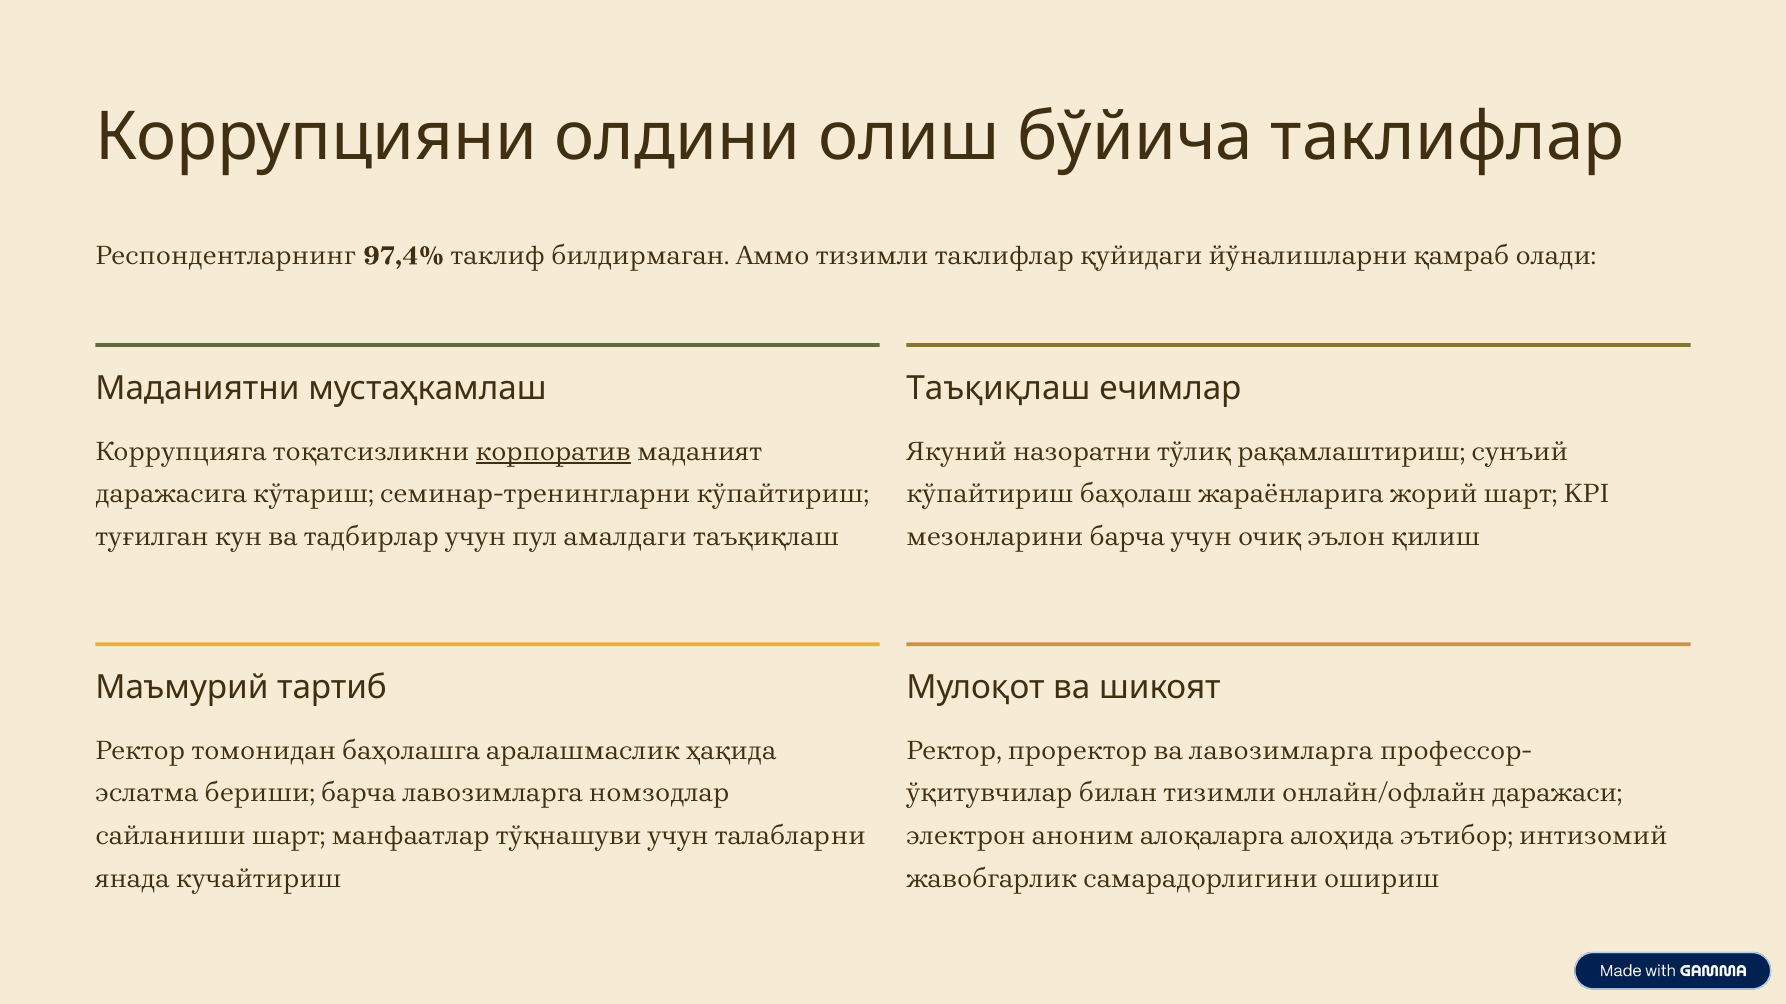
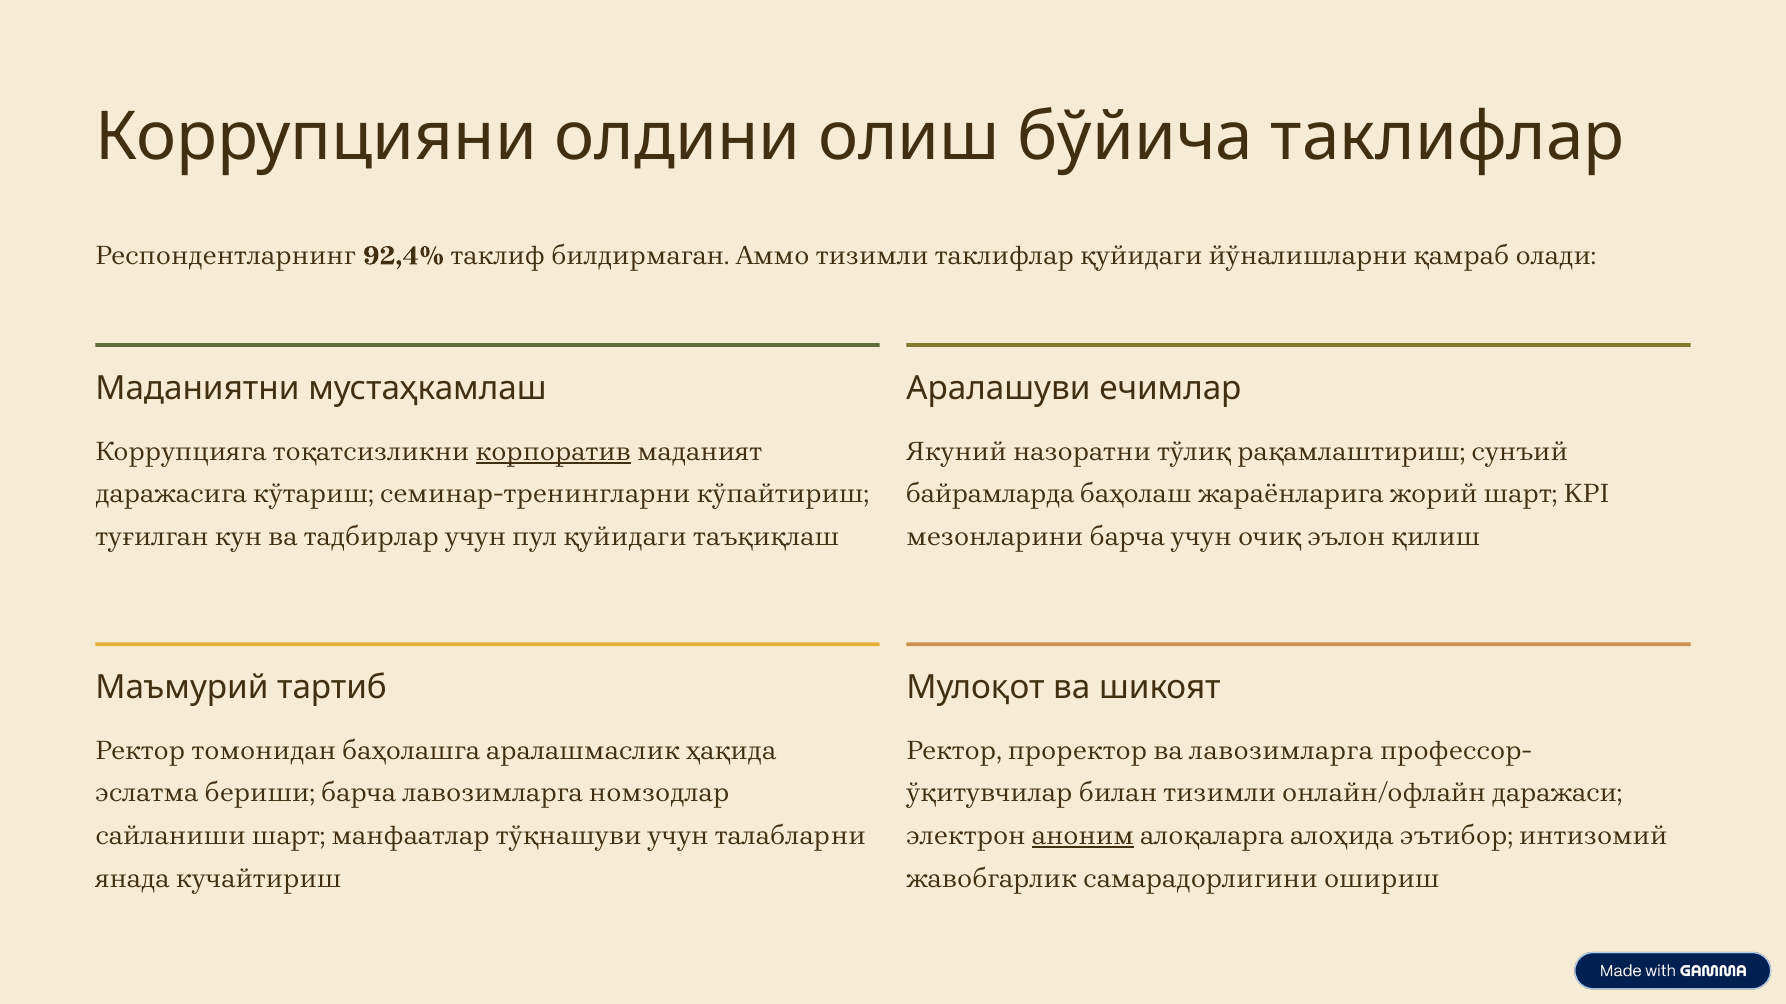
97,4%: 97,4% -> 92,4% (403, 256)
Таъқиқлаш: Таъқиқлаш -> Аралашуви (998, 389)
кўпайтириш: кўпайтириш -> байрамларда (990, 494)
пул амалдаги: амалдаги -> қуйидаги (625, 537)
аноним underline: none -> present (1083, 836)
